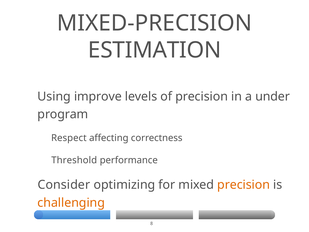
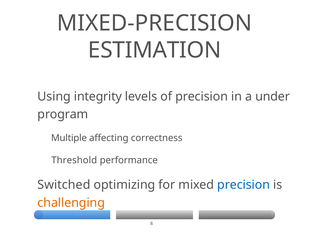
improve: improve -> integrity (98, 96)
Respect: Respect -> Multiple (69, 138)
Consider: Consider -> Switched (64, 185)
precision colour: orange -> blue (244, 185)
